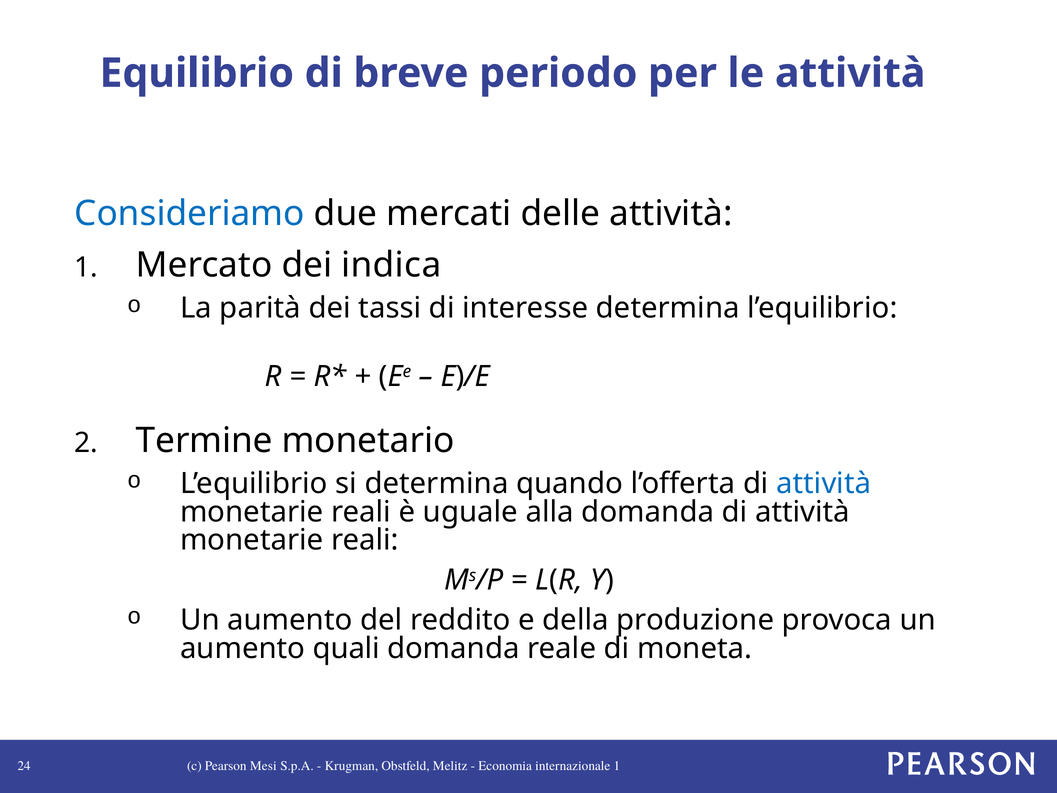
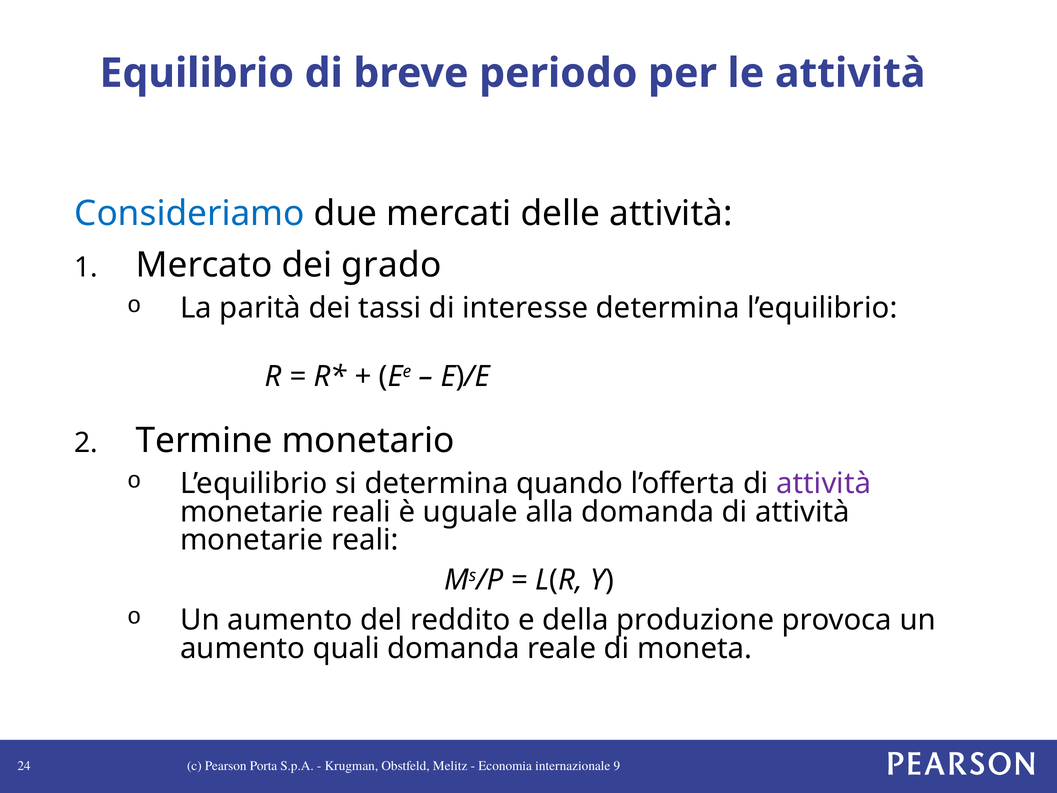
indica: indica -> grado (391, 265)
attività colour: blue -> purple (824, 484)
Mesi: Mesi -> Porta (263, 765)
internazionale 1: 1 -> 9 (617, 765)
